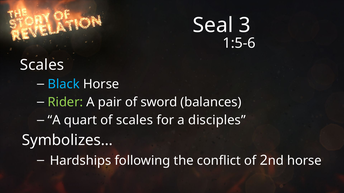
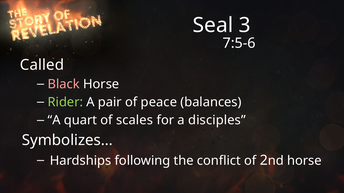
1:5-6: 1:5-6 -> 7:5-6 (239, 43)
Scales: Scales -> Called (42, 65)
Black colour: light blue -> pink (64, 84)
sword: sword -> peace (159, 102)
